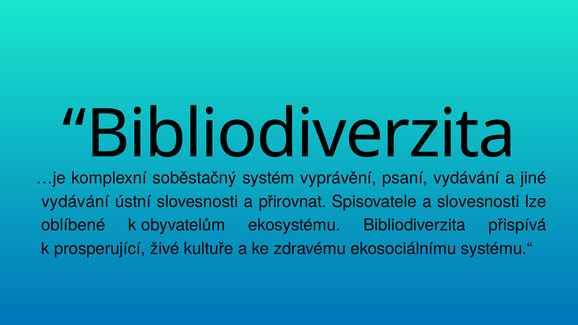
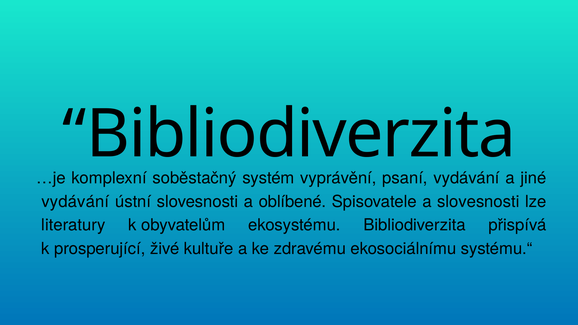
přirovnat: přirovnat -> oblíbené (293, 202)
oblíbené: oblíbené -> literatury (73, 225)
